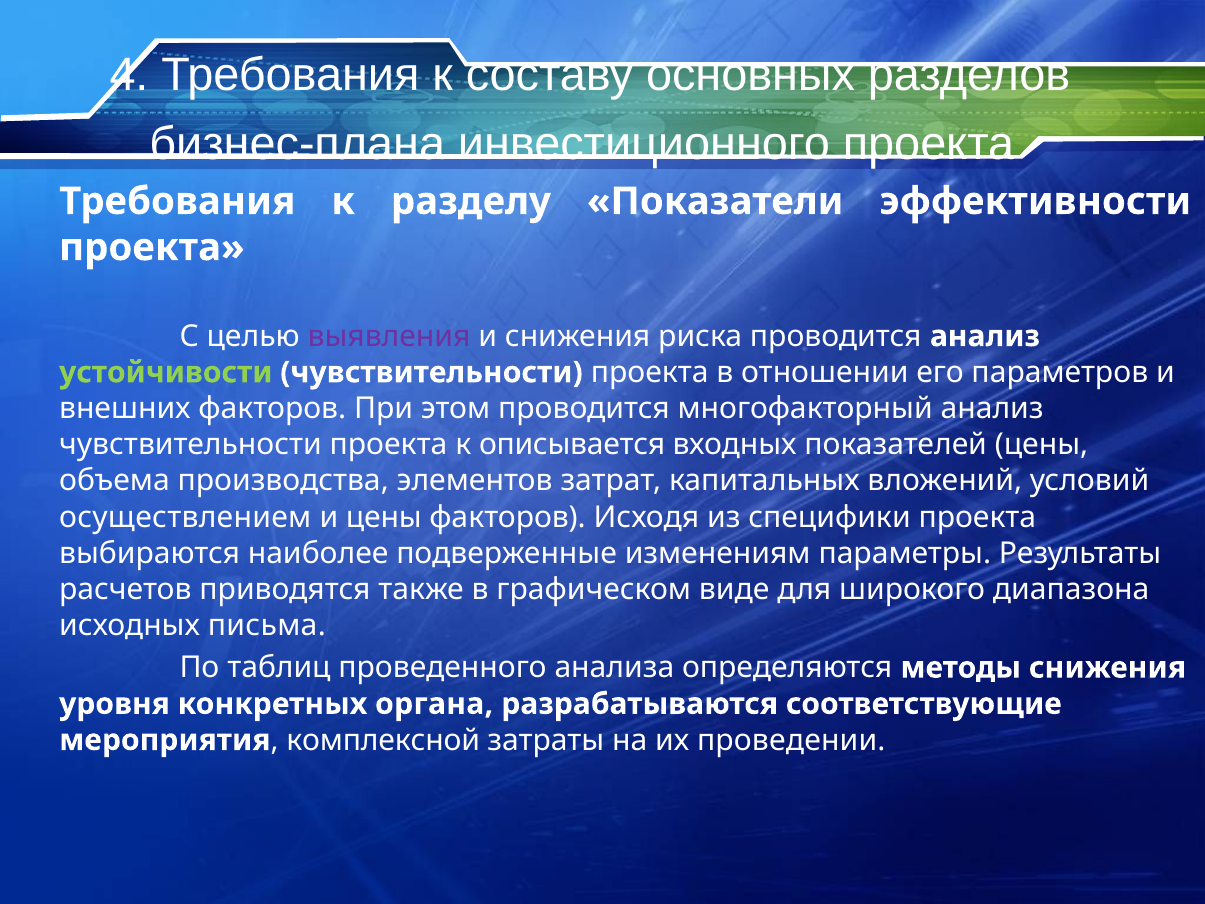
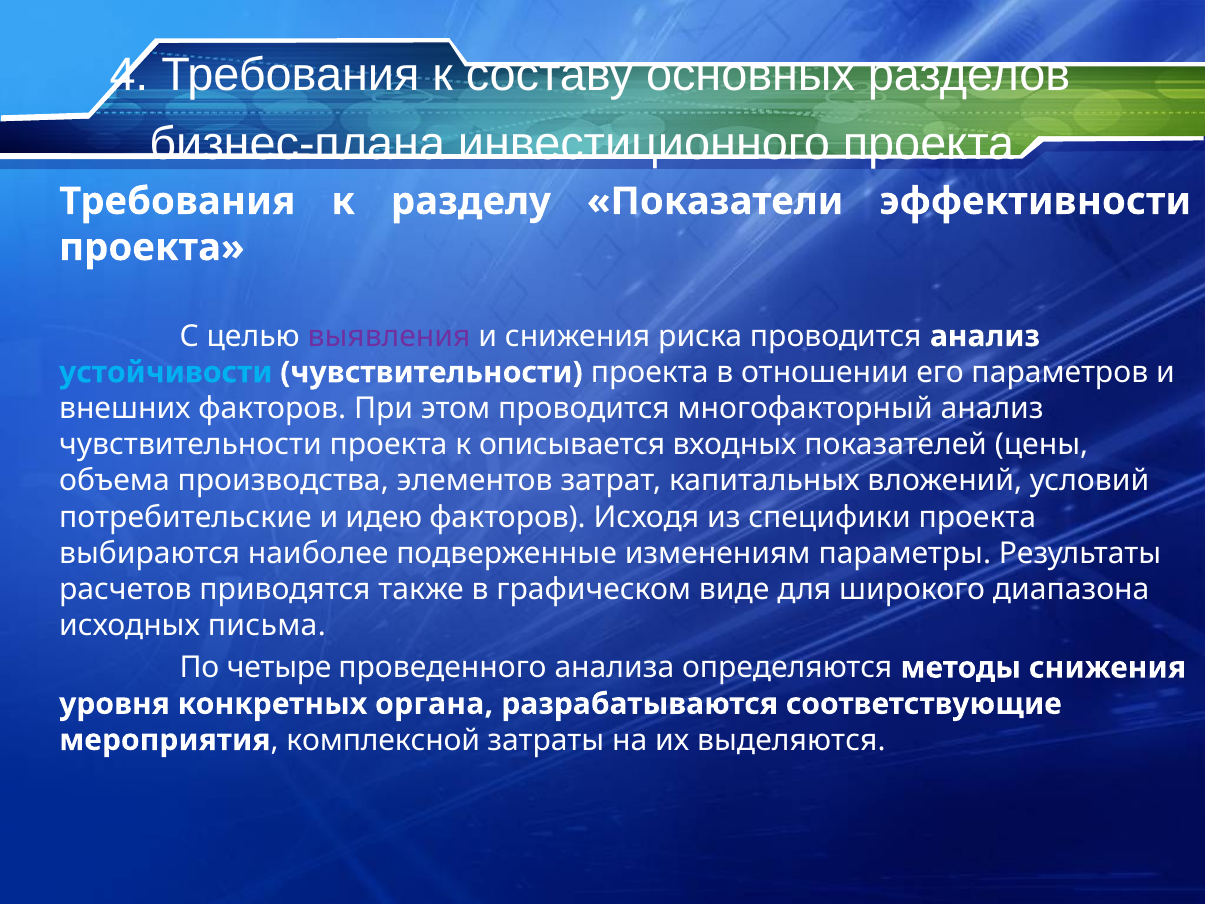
устойчивости colour: light green -> light blue (166, 372)
осуществлением: осуществлением -> потребительские (185, 517)
и цены: цены -> идею (384, 517)
таблиц: таблиц -> четыре (279, 668)
проведении: проведении -> выделяются (791, 740)
